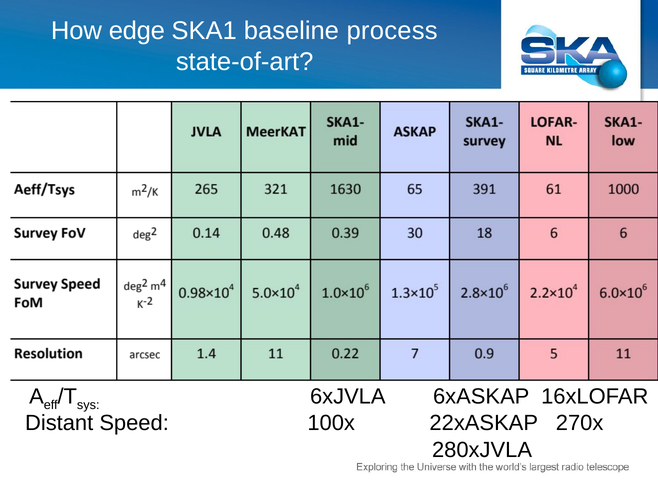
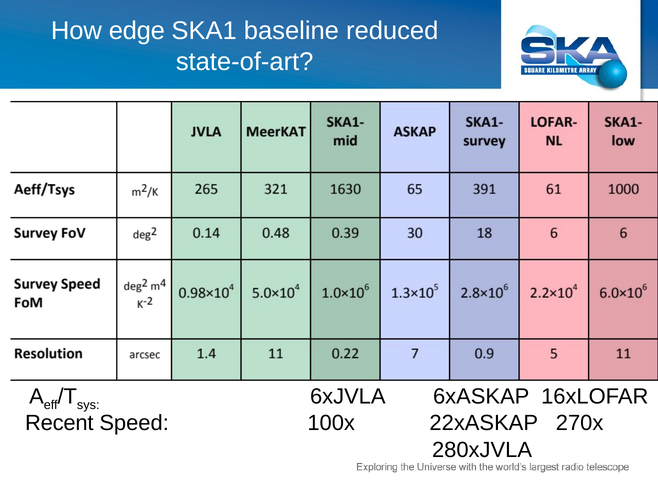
process: process -> reduced (392, 31)
Distant: Distant -> Recent (59, 423)
